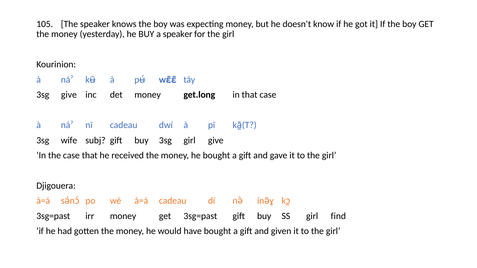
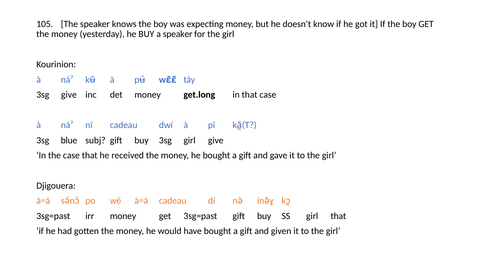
wife: wife -> blue (69, 140)
girl find: find -> that (338, 216)
